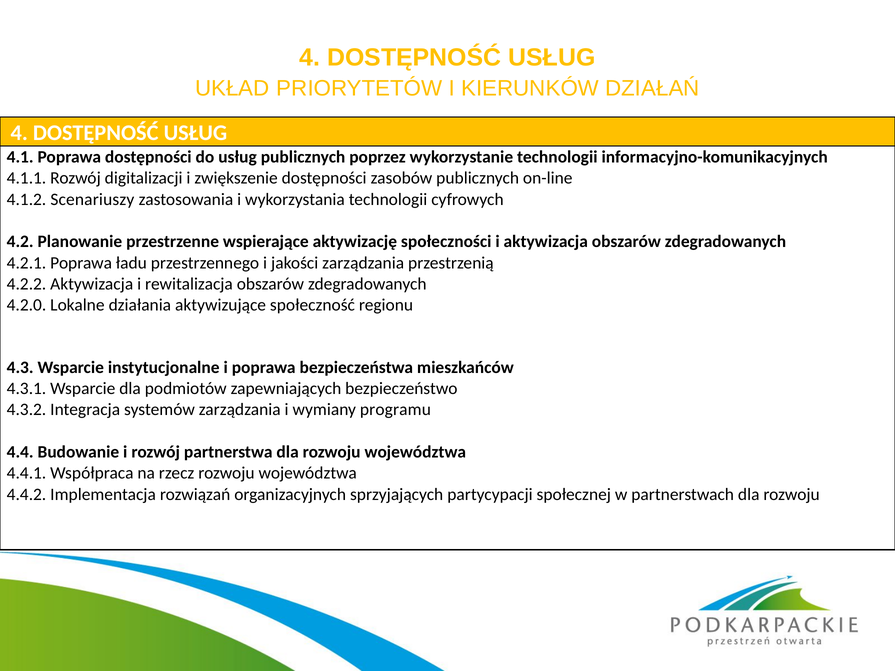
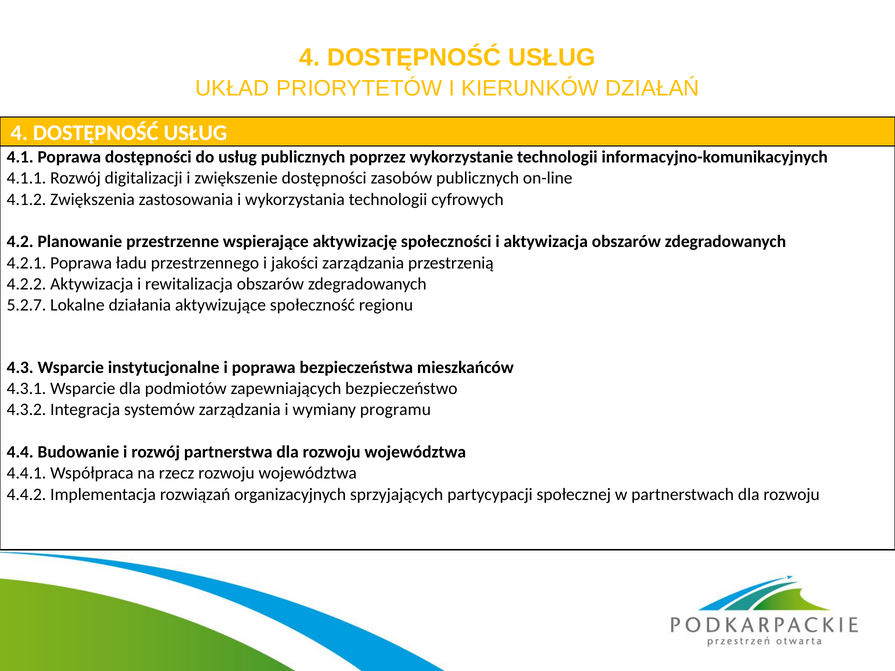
Scenariuszy: Scenariuszy -> Zwiększenia (92, 199)
4.2.0: 4.2.0 -> 5.2.7 (26, 305)
